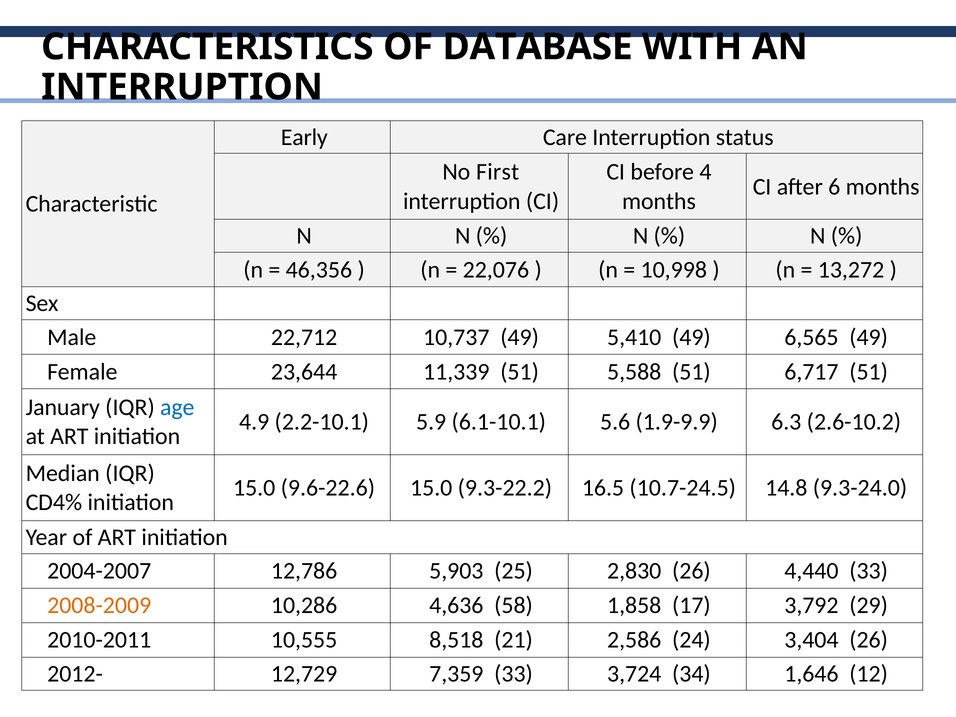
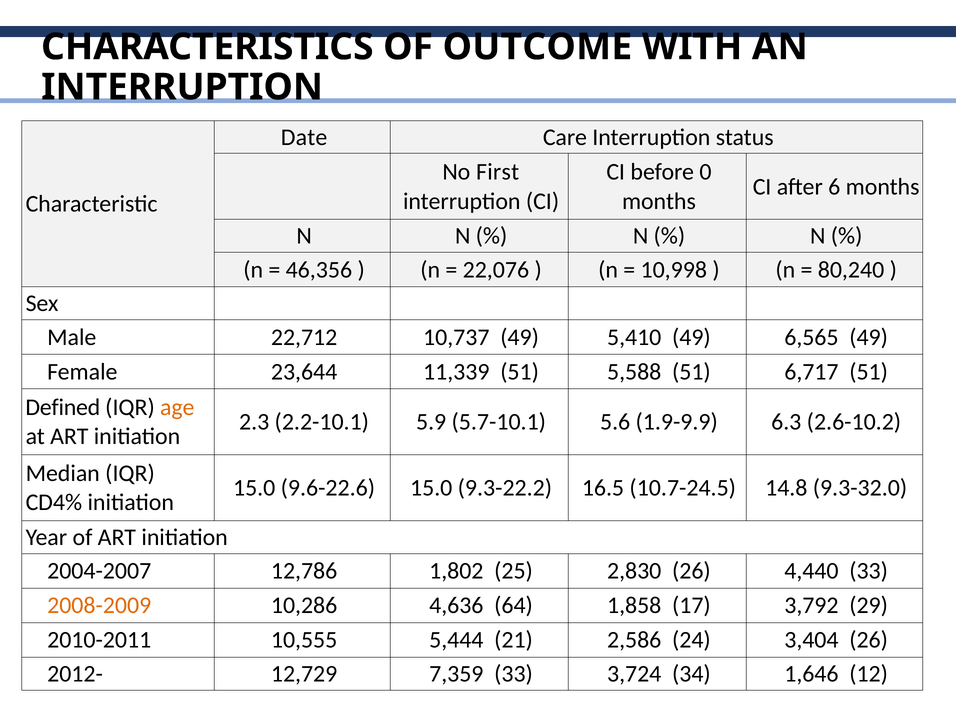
DATABASE: DATABASE -> OUTCOME (537, 47)
Early: Early -> Date (304, 137)
4: 4 -> 0 (705, 172)
13,272: 13,272 -> 80,240 (851, 270)
January: January -> Defined (63, 407)
age colour: blue -> orange (177, 407)
4.9: 4.9 -> 2.3 (254, 422)
6.1-10.1: 6.1-10.1 -> 5.7-10.1 (499, 422)
9.3-24.0: 9.3-24.0 -> 9.3-32.0 (860, 488)
5,903: 5,903 -> 1,802 (456, 571)
58: 58 -> 64 (514, 606)
8,518: 8,518 -> 5,444 (456, 640)
